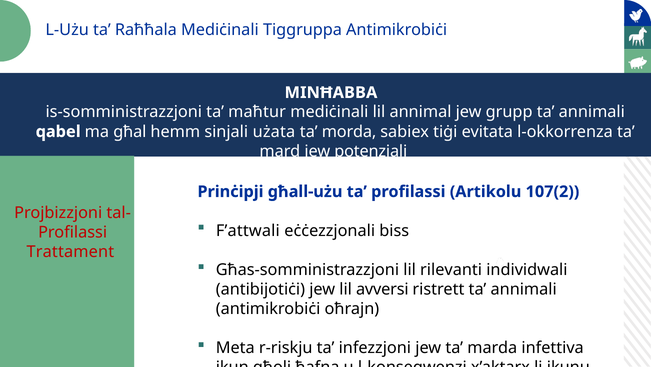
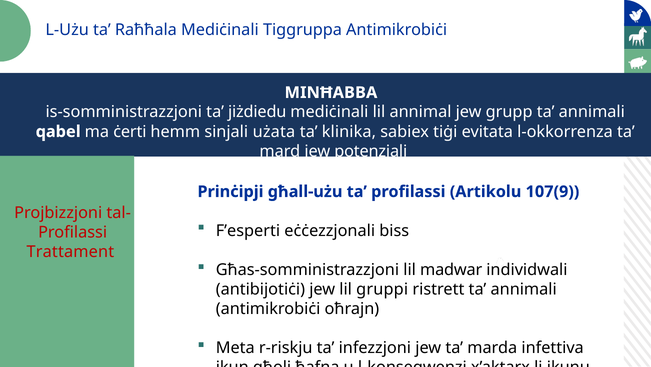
maħtur: maħtur -> jiżdiedu (257, 112)
għal: għal -> ċerti (130, 132)
morda: morda -> klinika (349, 132)
107(2: 107(2 -> 107(9 (552, 192)
307(3: 307(3 -> 707(3 (285, 211)
F’attwali: F’attwali -> F’esperti (248, 231)
rilevanti: rilevanti -> madwar (451, 270)
avversi: avversi -> gruppi (382, 289)
